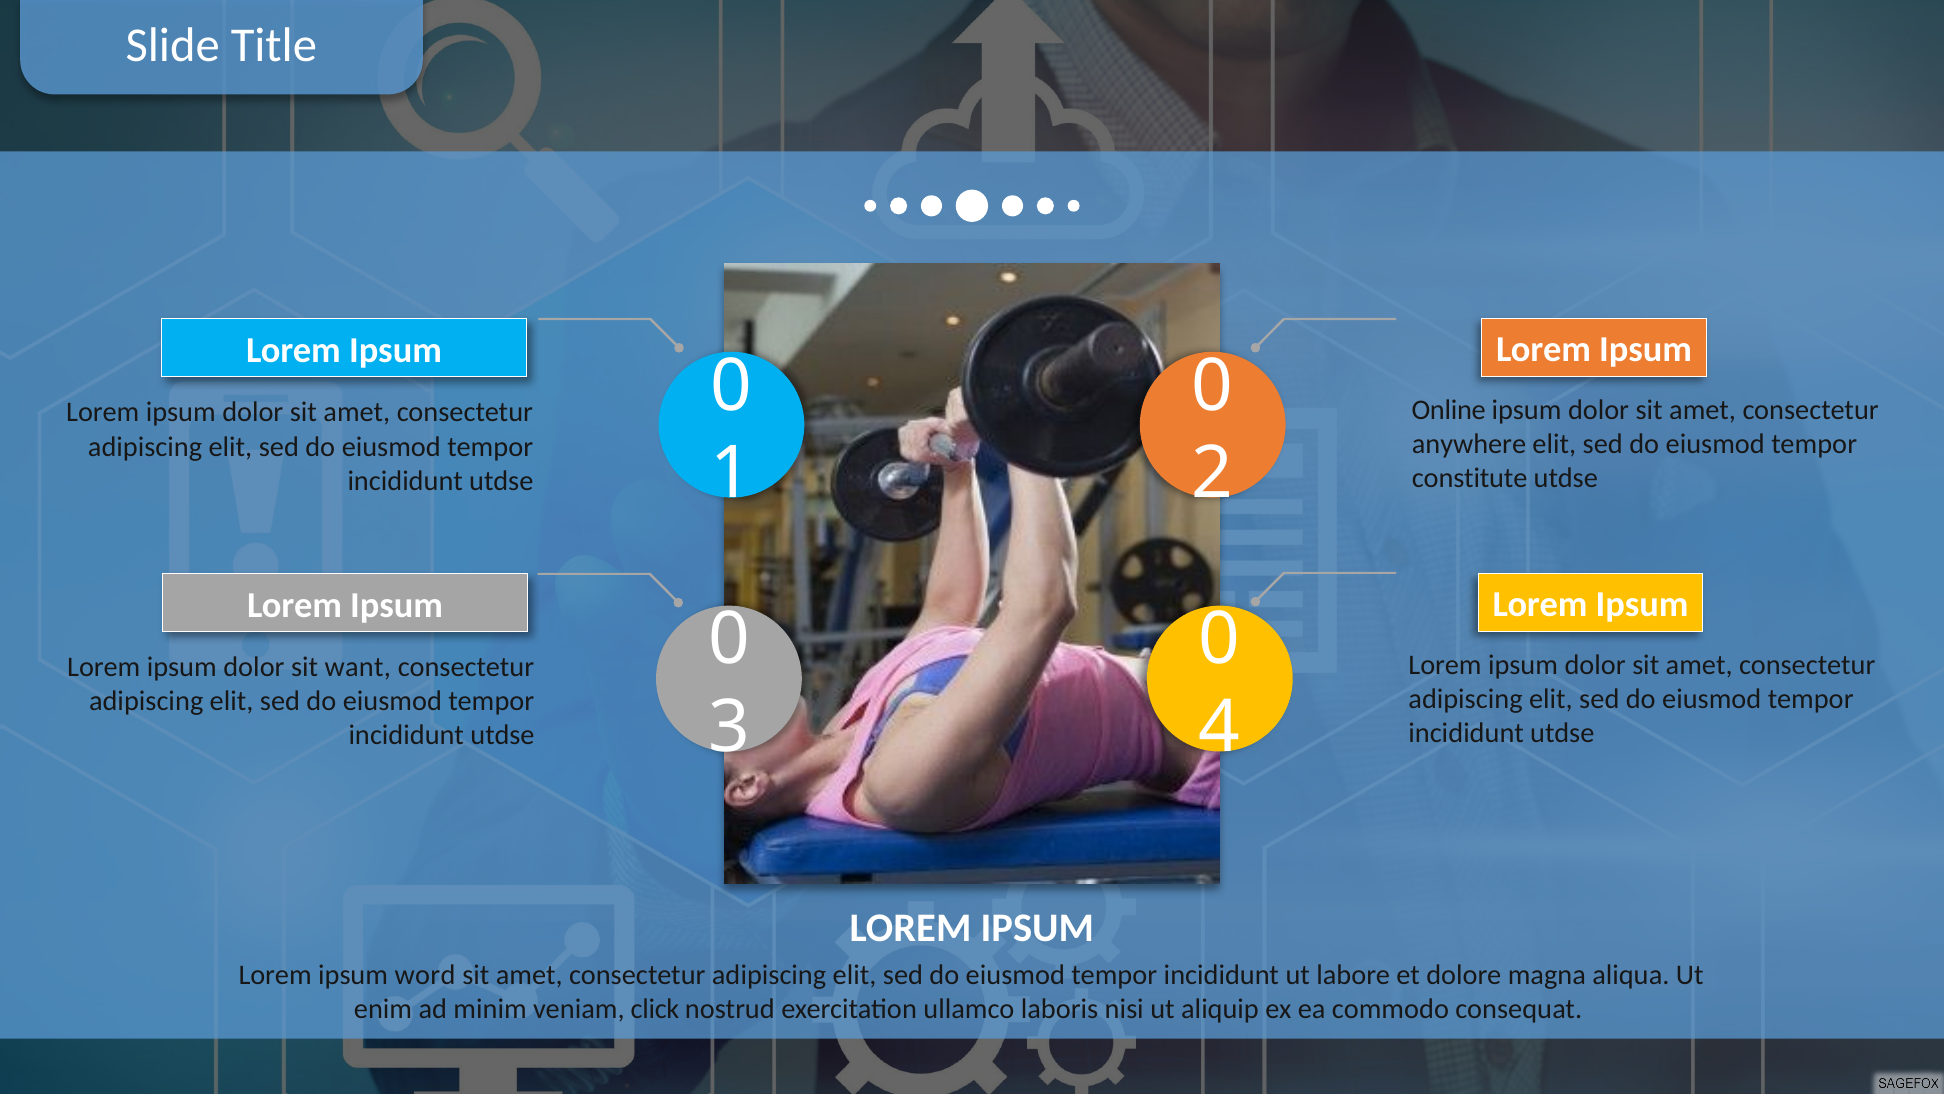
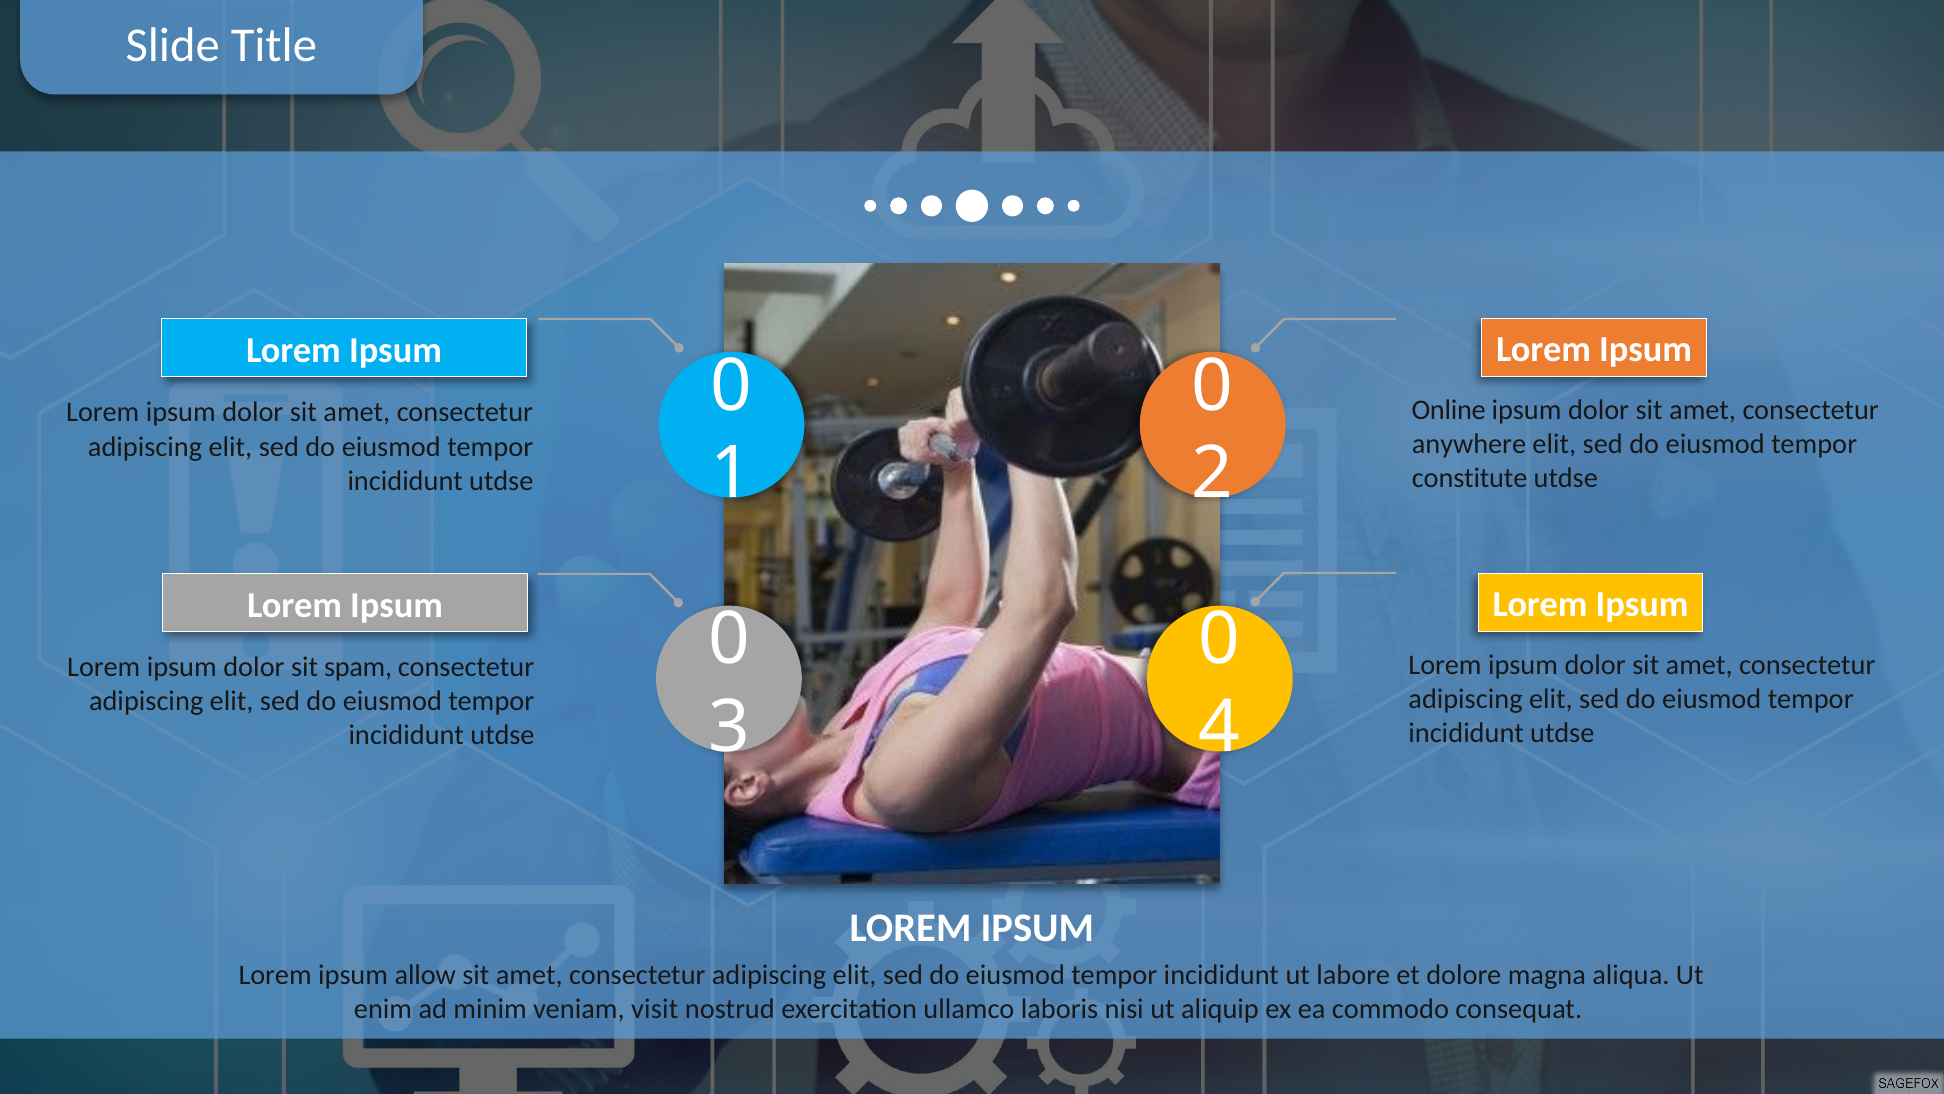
want: want -> spam (358, 667)
word: word -> allow (425, 974)
click: click -> visit (655, 1008)
